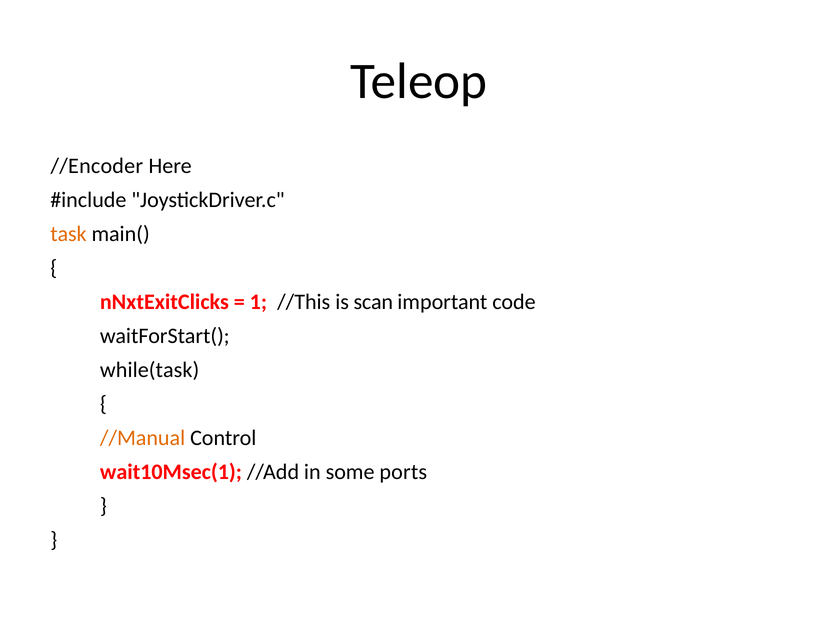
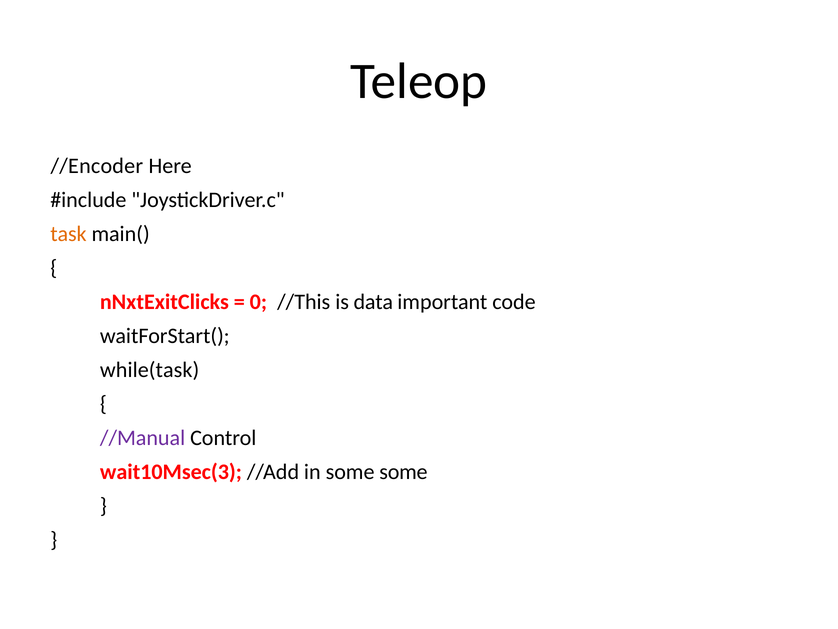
1: 1 -> 0 (258, 302)
scan: scan -> data (373, 302)
//Manual colour: orange -> purple (143, 438)
wait10Msec(1: wait10Msec(1 -> wait10Msec(3 (171, 471)
some ports: ports -> some (403, 471)
